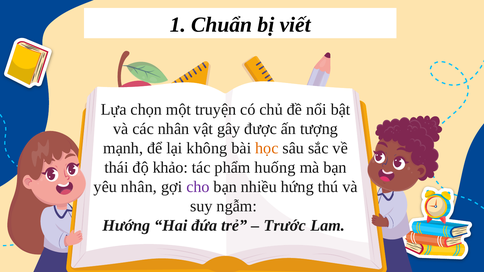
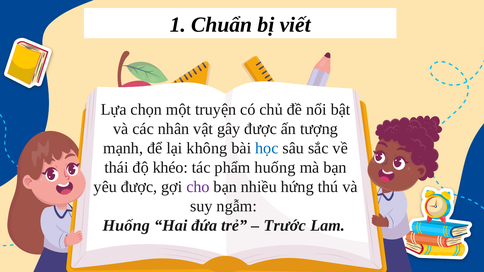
học colour: orange -> blue (267, 148)
khảo: khảo -> khéo (170, 168)
yêu nhân: nhân -> được (139, 187)
Hướng: Hướng -> Huống (126, 226)
